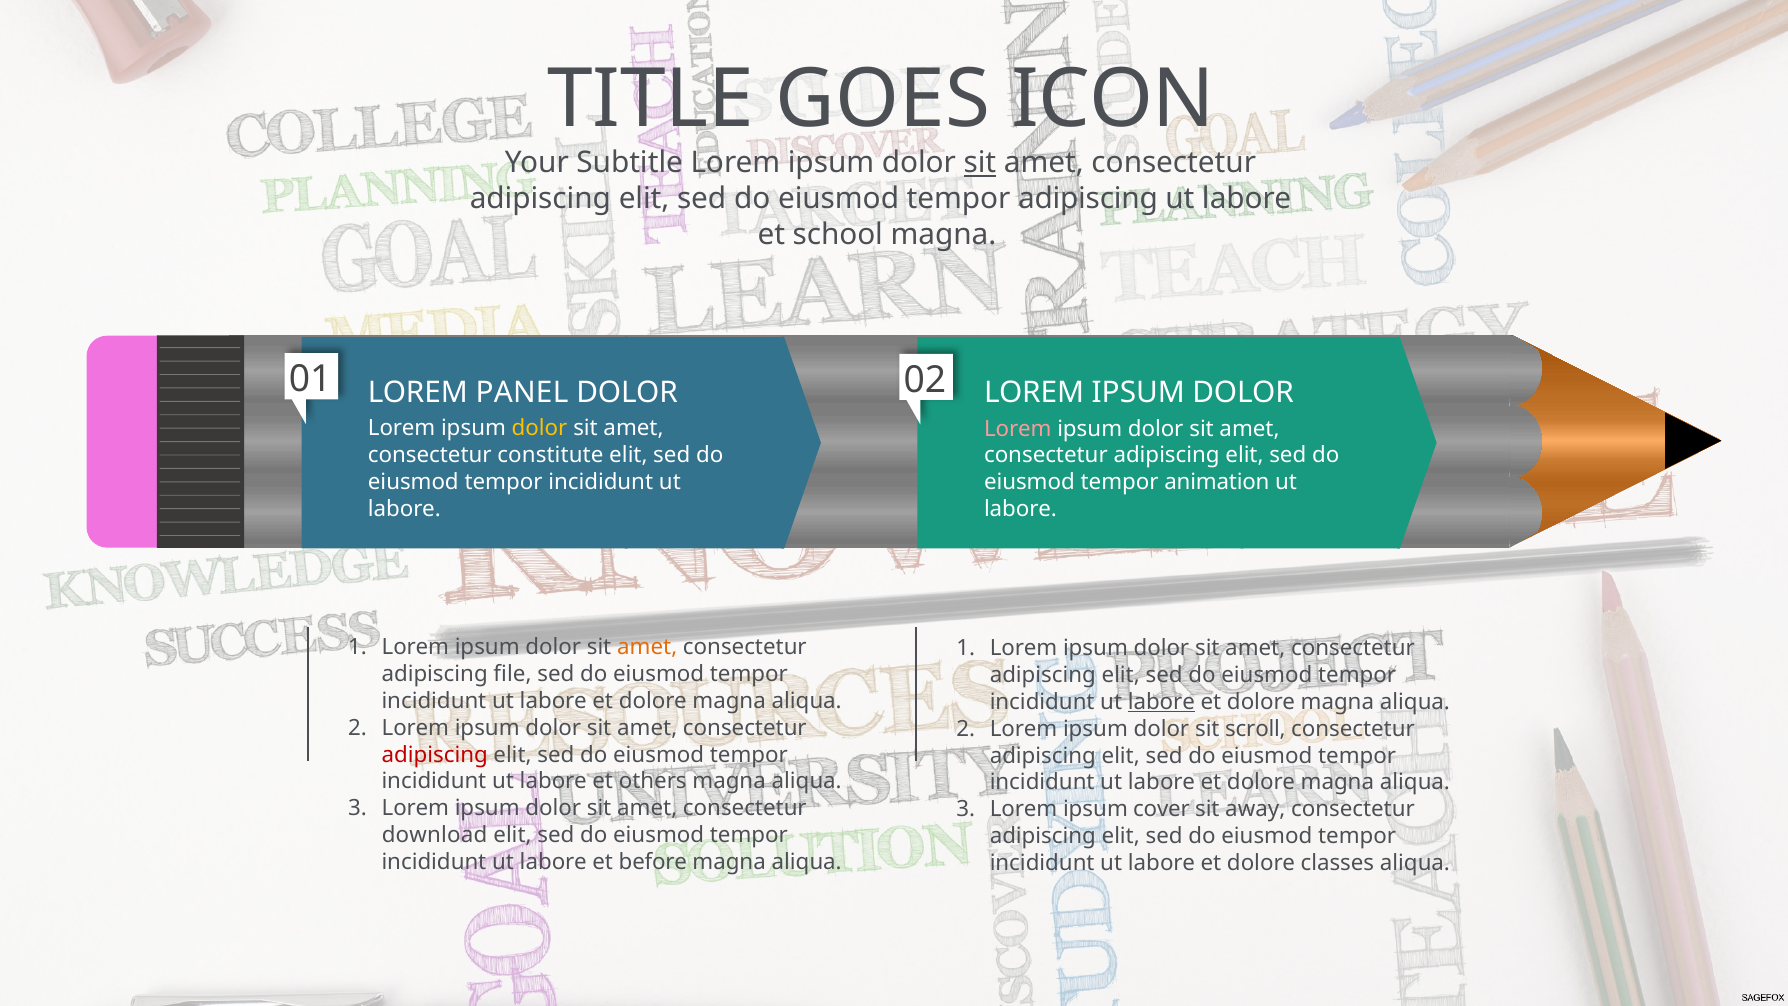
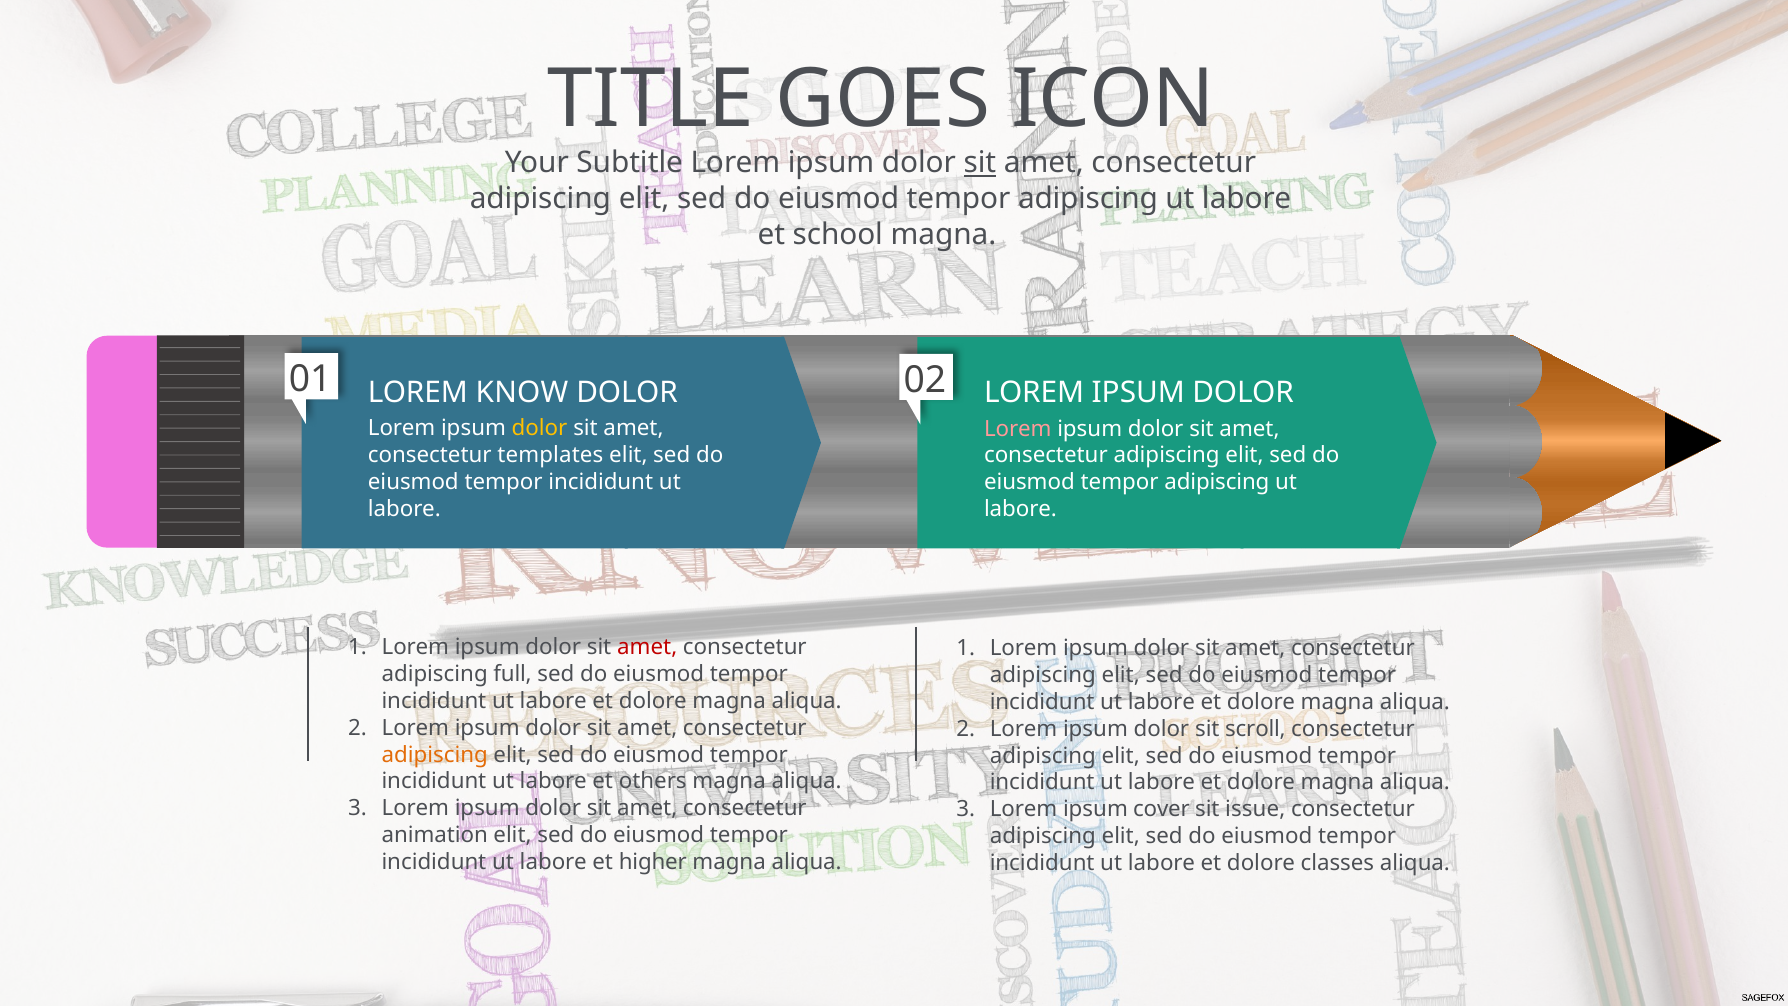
PANEL: PANEL -> KNOW (522, 392)
constitute: constitute -> templates (550, 455)
animation: animation -> adipiscing (1217, 482)
amet colour: orange -> red (647, 647)
file: file -> full (513, 674)
labore underline: present -> none (1161, 702)
adipiscing colour: red -> orange (435, 755)
away: away -> issue (1255, 809)
download: download -> animation (435, 835)
before: before -> higher (653, 862)
